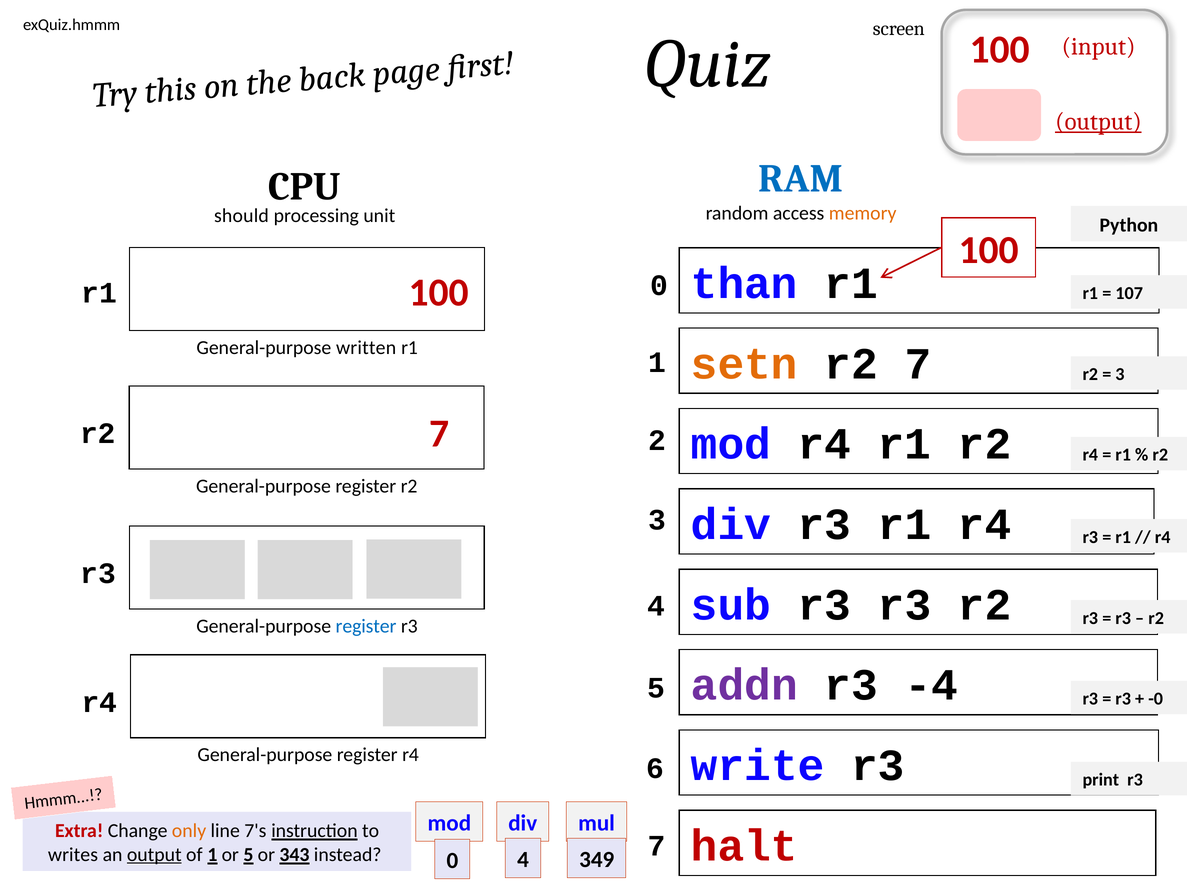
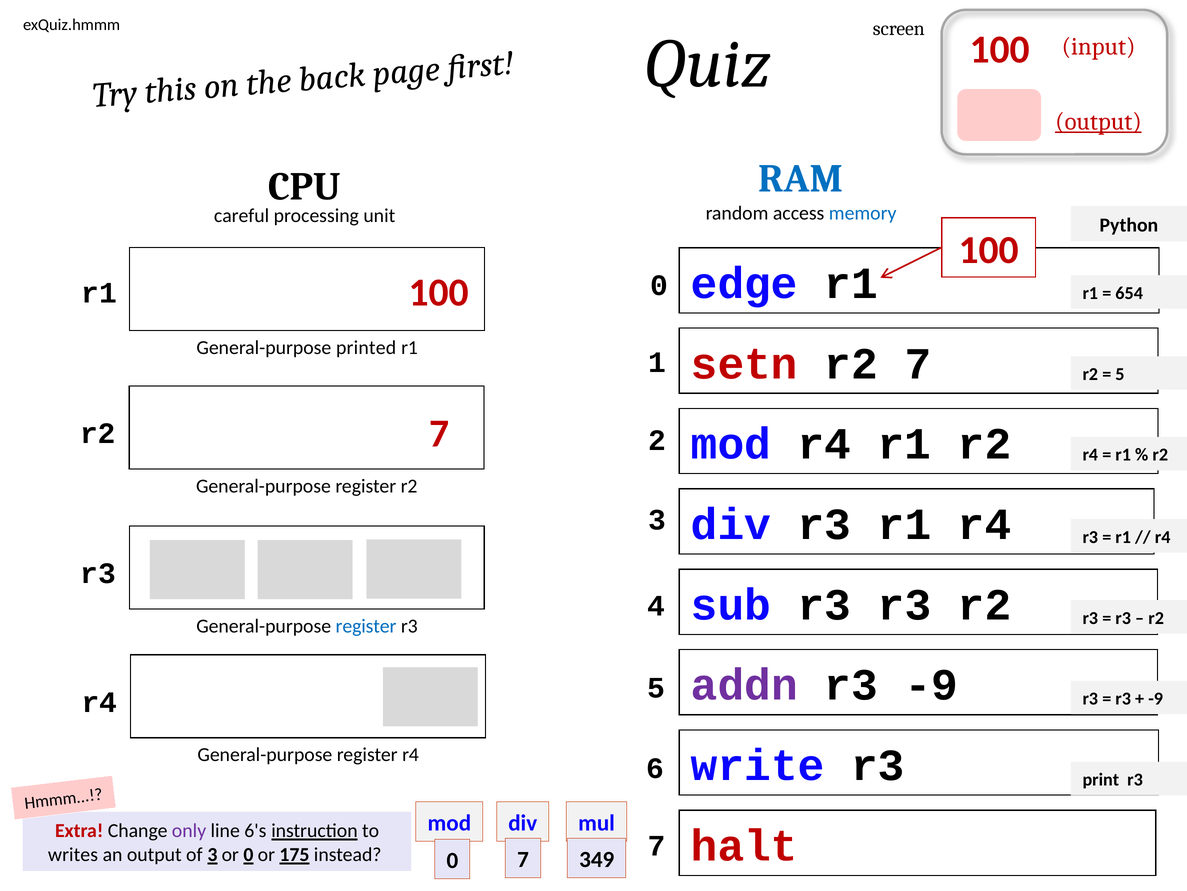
memory colour: orange -> blue (863, 213)
should: should -> careful (242, 216)
than: than -> edge (744, 283)
107: 107 -> 654 (1129, 293)
written: written -> printed (366, 347)
setn colour: orange -> red (744, 364)
3: 3 -> 5 (1120, 374)
r3 -4: -4 -> -9 (931, 685)
-0: -0 -> -9 (1156, 698)
only colour: orange -> purple (189, 830)
7's: 7's -> 6's (255, 830)
output underline: present -> none (154, 854)
of 1: 1 -> 3 (212, 854)
or 5: 5 -> 0 (248, 854)
343: 343 -> 175 (294, 854)
0 4: 4 -> 7 (523, 859)
